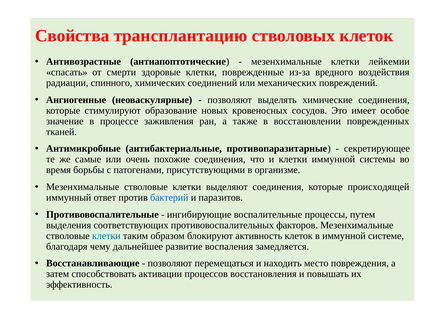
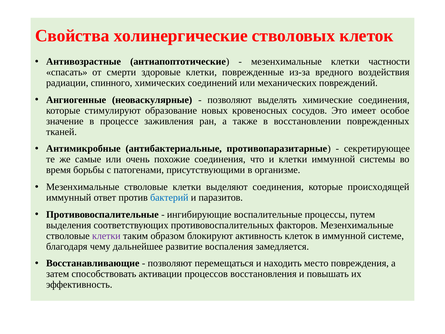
трансплантацию: трансплантацию -> холинергические (181, 36)
лейкемии: лейкемии -> частности (389, 62)
клетки colour: blue -> purple (106, 236)
